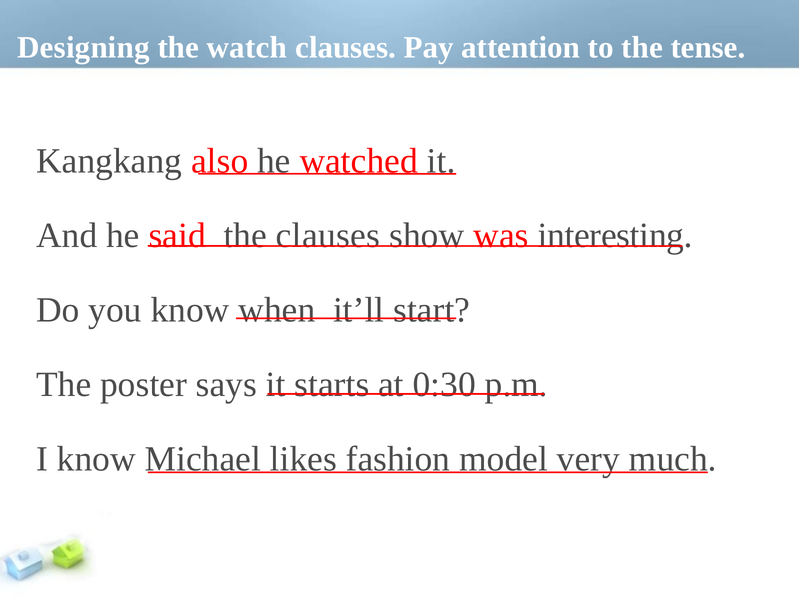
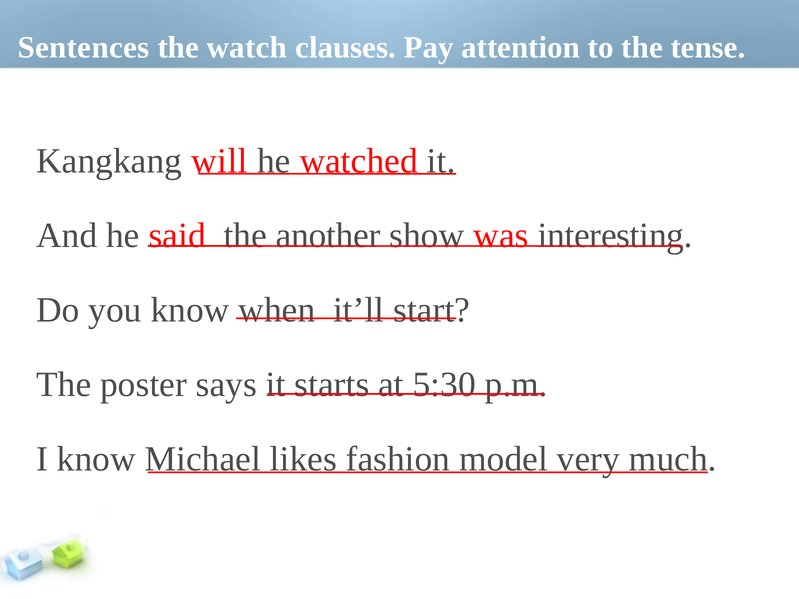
Designing: Designing -> Sentences (83, 47)
also: also -> will (220, 161)
the clauses: clauses -> another (328, 236)
0:30: 0:30 -> 5:30 (444, 385)
